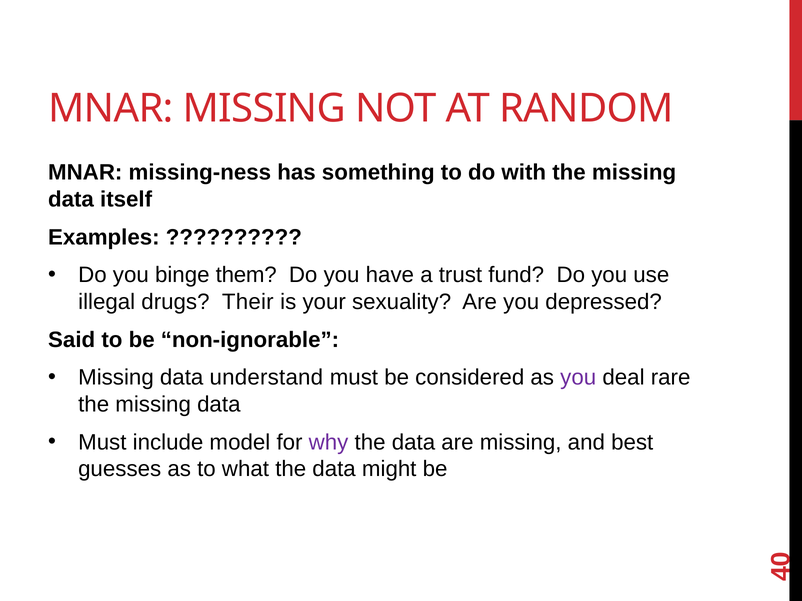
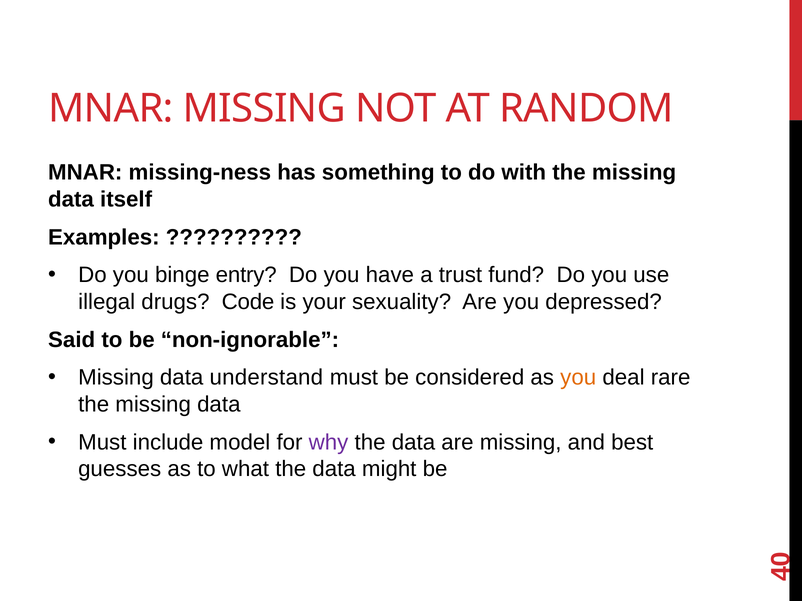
them: them -> entry (246, 275)
Their: Their -> Code (248, 302)
you colour: purple -> orange (578, 378)
